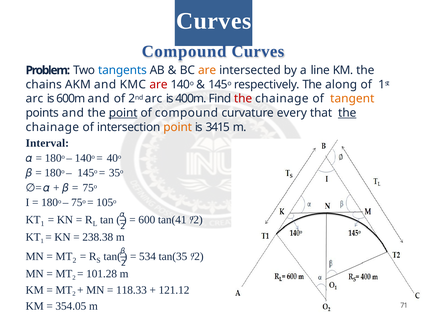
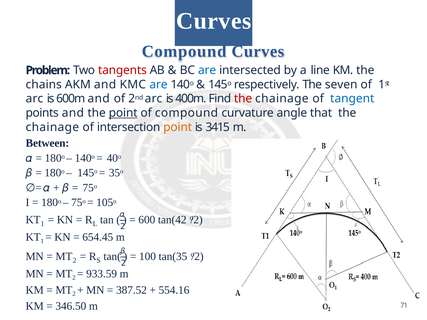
tangents colour: blue -> red (122, 70)
are colour: orange -> blue (207, 70)
are colour: red -> blue (159, 85)
along: along -> seven (341, 85)
tangent colour: orange -> blue (352, 99)
every: every -> angle (292, 113)
the underline: present -> none (347, 113)
Interval: Interval -> Between (47, 143)
tan(41: tan(41 -> tan(42 (172, 220)
238.38: 238.38 -> 654.45 (98, 237)
534: 534 -> 100 (147, 257)
101.28: 101.28 -> 933.59 (102, 274)
118.33: 118.33 -> 387.52 (131, 290)
121.12: 121.12 -> 554.16 (174, 290)
354.05: 354.05 -> 346.50 (71, 306)
